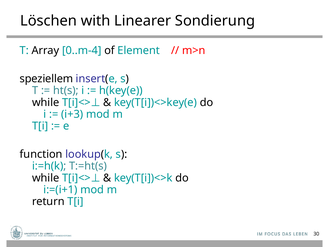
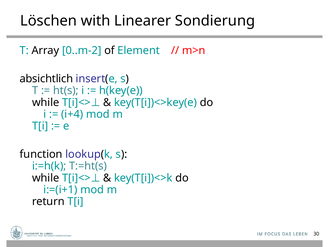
0..m-4: 0..m-4 -> 0..m-2 (82, 51)
speziellem: speziellem -> absichtlich (46, 79)
i+3: i+3 -> i+4 (72, 114)
